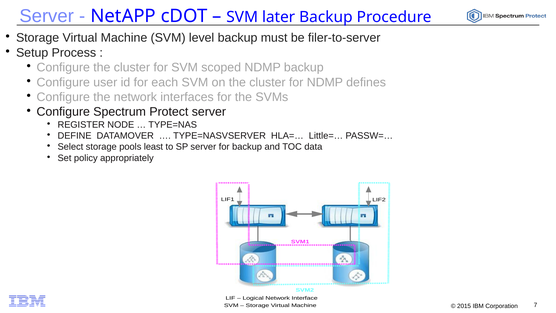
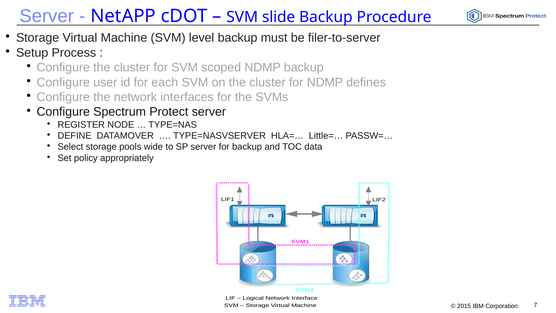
later: later -> slide (279, 17)
least: least -> wide (153, 147)
